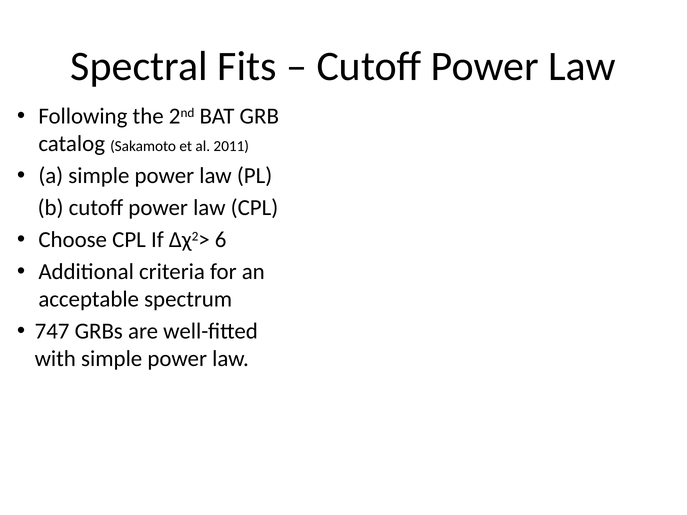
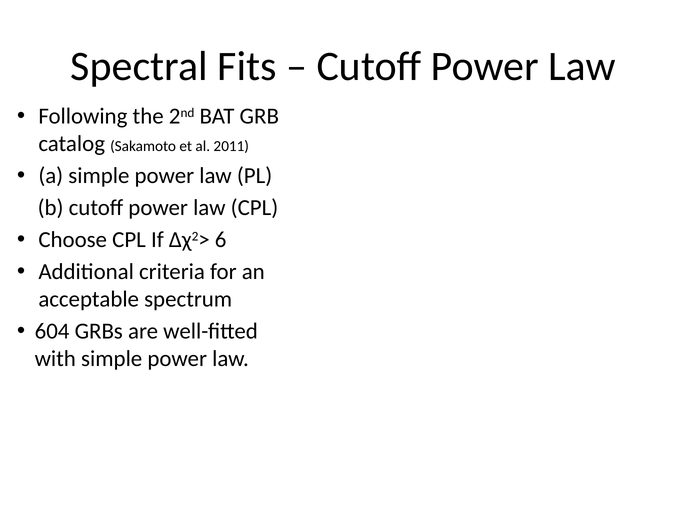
747: 747 -> 604 (52, 332)
